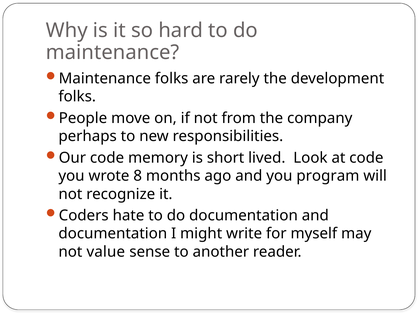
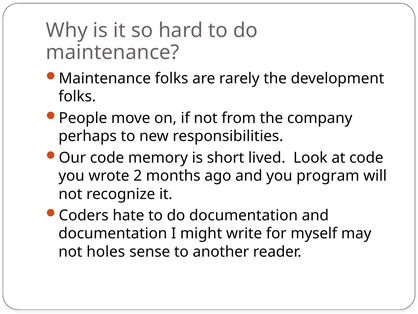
8: 8 -> 2 (138, 176)
value: value -> holes (106, 251)
